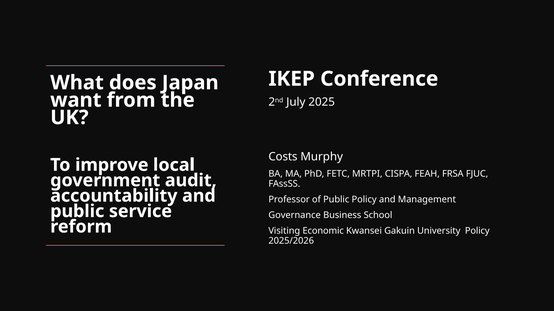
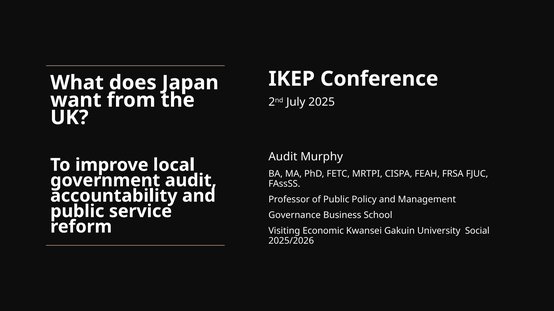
Costs: Costs -> Audit (283, 157)
University Policy: Policy -> Social (477, 231)
